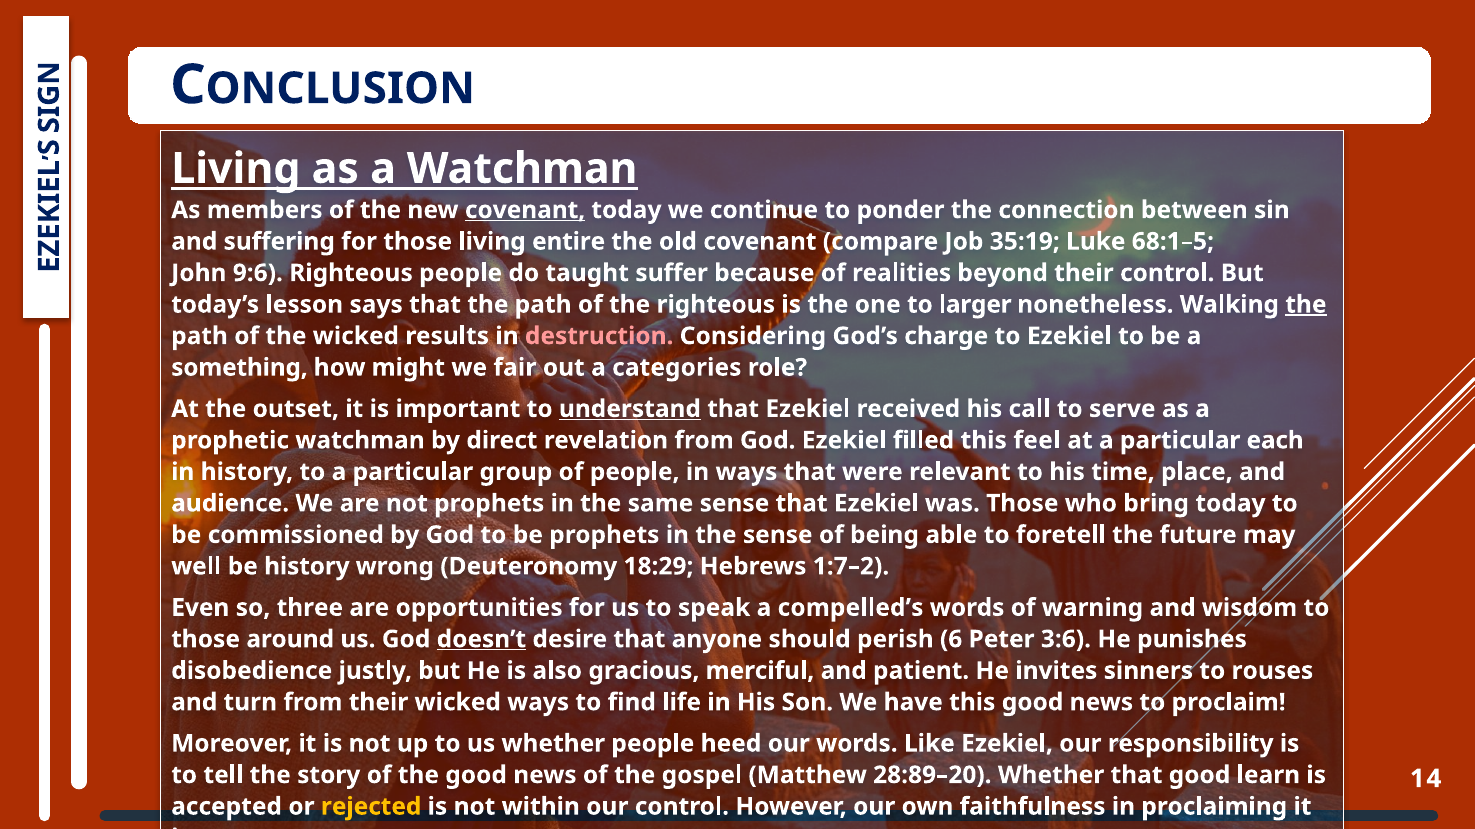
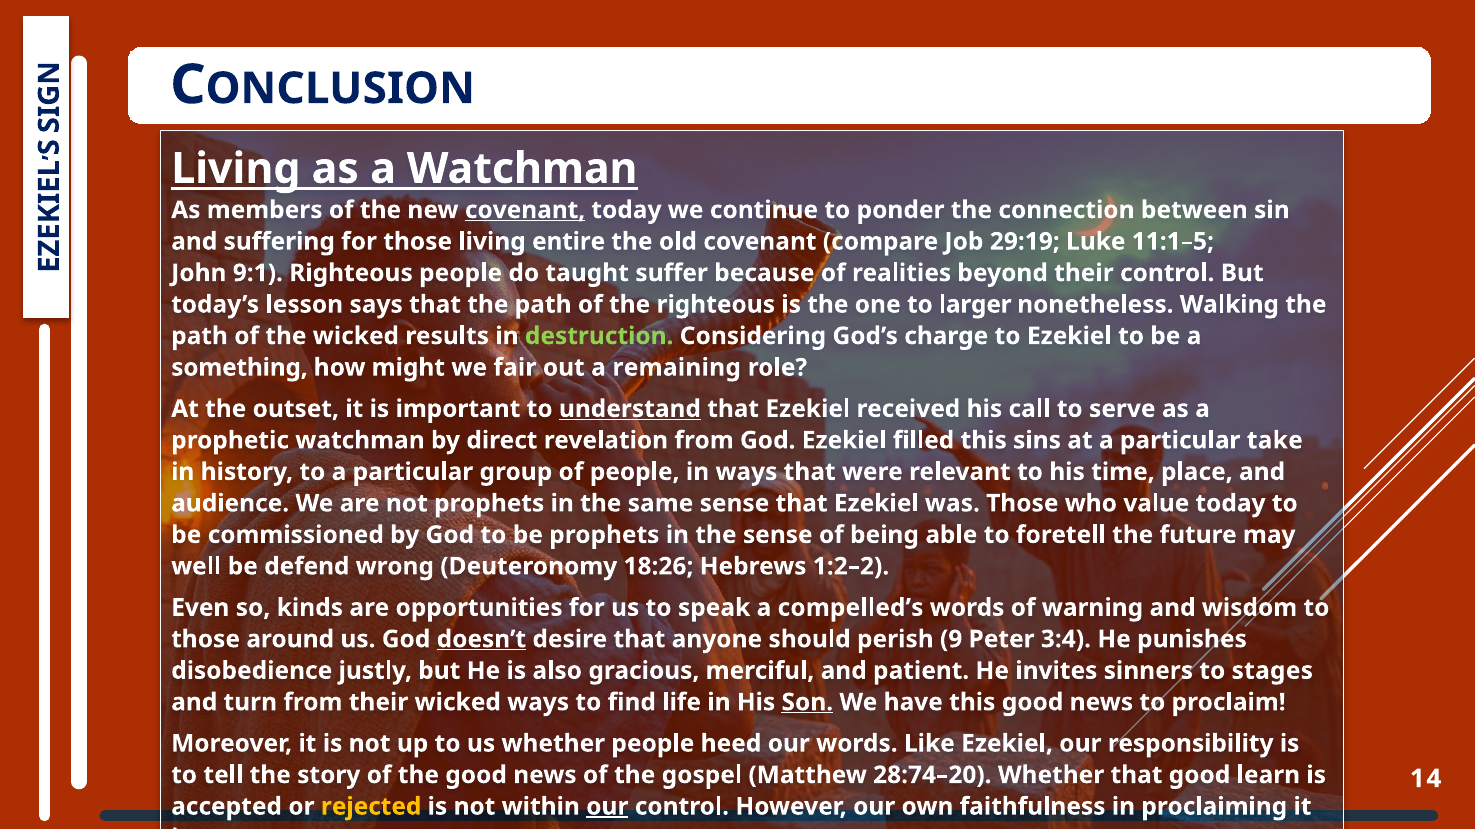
35:19: 35:19 -> 29:19 (1025, 242)
68:1–5: 68:1–5 -> 11:1–5 (1173, 242)
9:6: 9:6 -> 9:1 (258, 273)
the underline: present -> none (1306, 305)
destruction colour: pink -> light green (599, 336)
categories: categories -> remaining (677, 368)
feel: feel -> sins (1037, 441)
each: each -> take (1275, 441)
bring: bring -> value (1156, 504)
be history: history -> defend (307, 567)
18:29: 18:29 -> 18:26 (658, 567)
1:7–2: 1:7–2 -> 1:2–2 (851, 567)
three: three -> kinds (310, 608)
6: 6 -> 9 (951, 640)
3:6: 3:6 -> 3:4 (1066, 640)
rouses: rouses -> stages (1272, 671)
Son underline: none -> present (807, 703)
28:89–20: 28:89–20 -> 28:74–20 (932, 776)
our underline: none -> present (607, 807)
